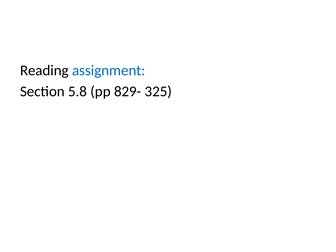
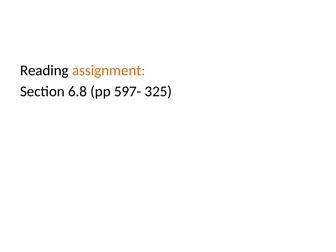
assignment colour: blue -> orange (109, 70)
5.8: 5.8 -> 6.8 (78, 91)
829-: 829- -> 597- (128, 91)
